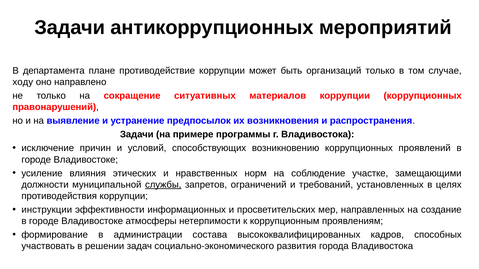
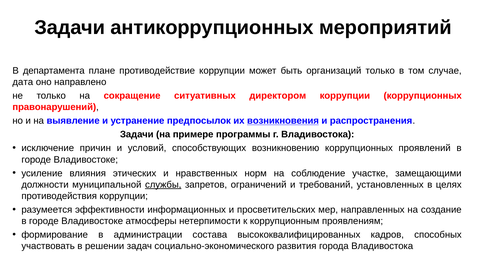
ходу: ходу -> дата (23, 82)
материалов: материалов -> директором (278, 96)
возникновения underline: none -> present (283, 121)
инструкции: инструкции -> разумеется (47, 210)
